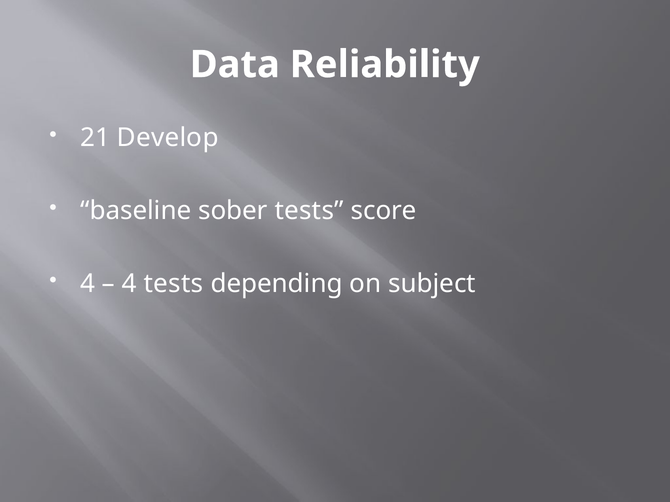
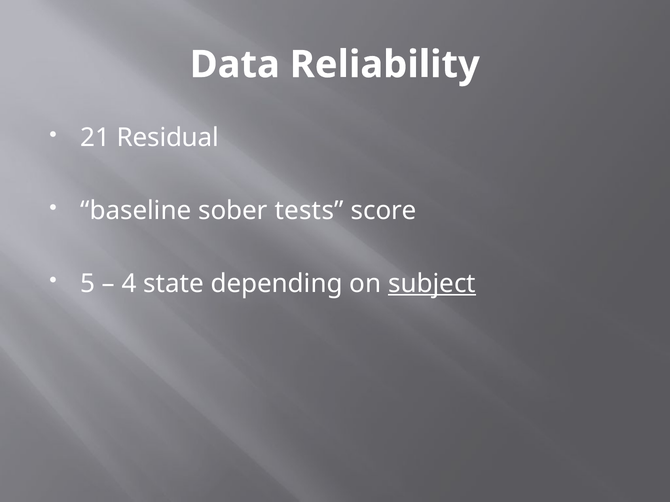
Develop: Develop -> Residual (168, 138)
4: 4 -> 5 (88, 284)
4 tests: tests -> state (174, 284)
subject underline: none -> present (432, 284)
